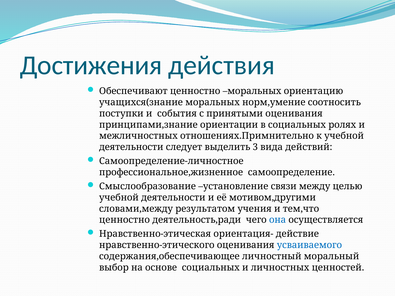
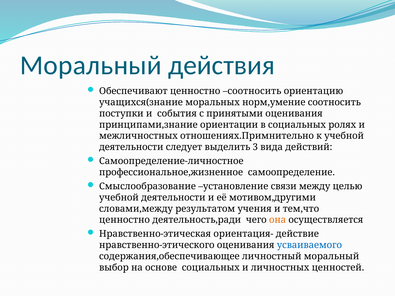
Достижения: Достижения -> Моральный (91, 65)
ценностно моральных: моральных -> соотносить (252, 91)
она colour: blue -> orange (278, 220)
